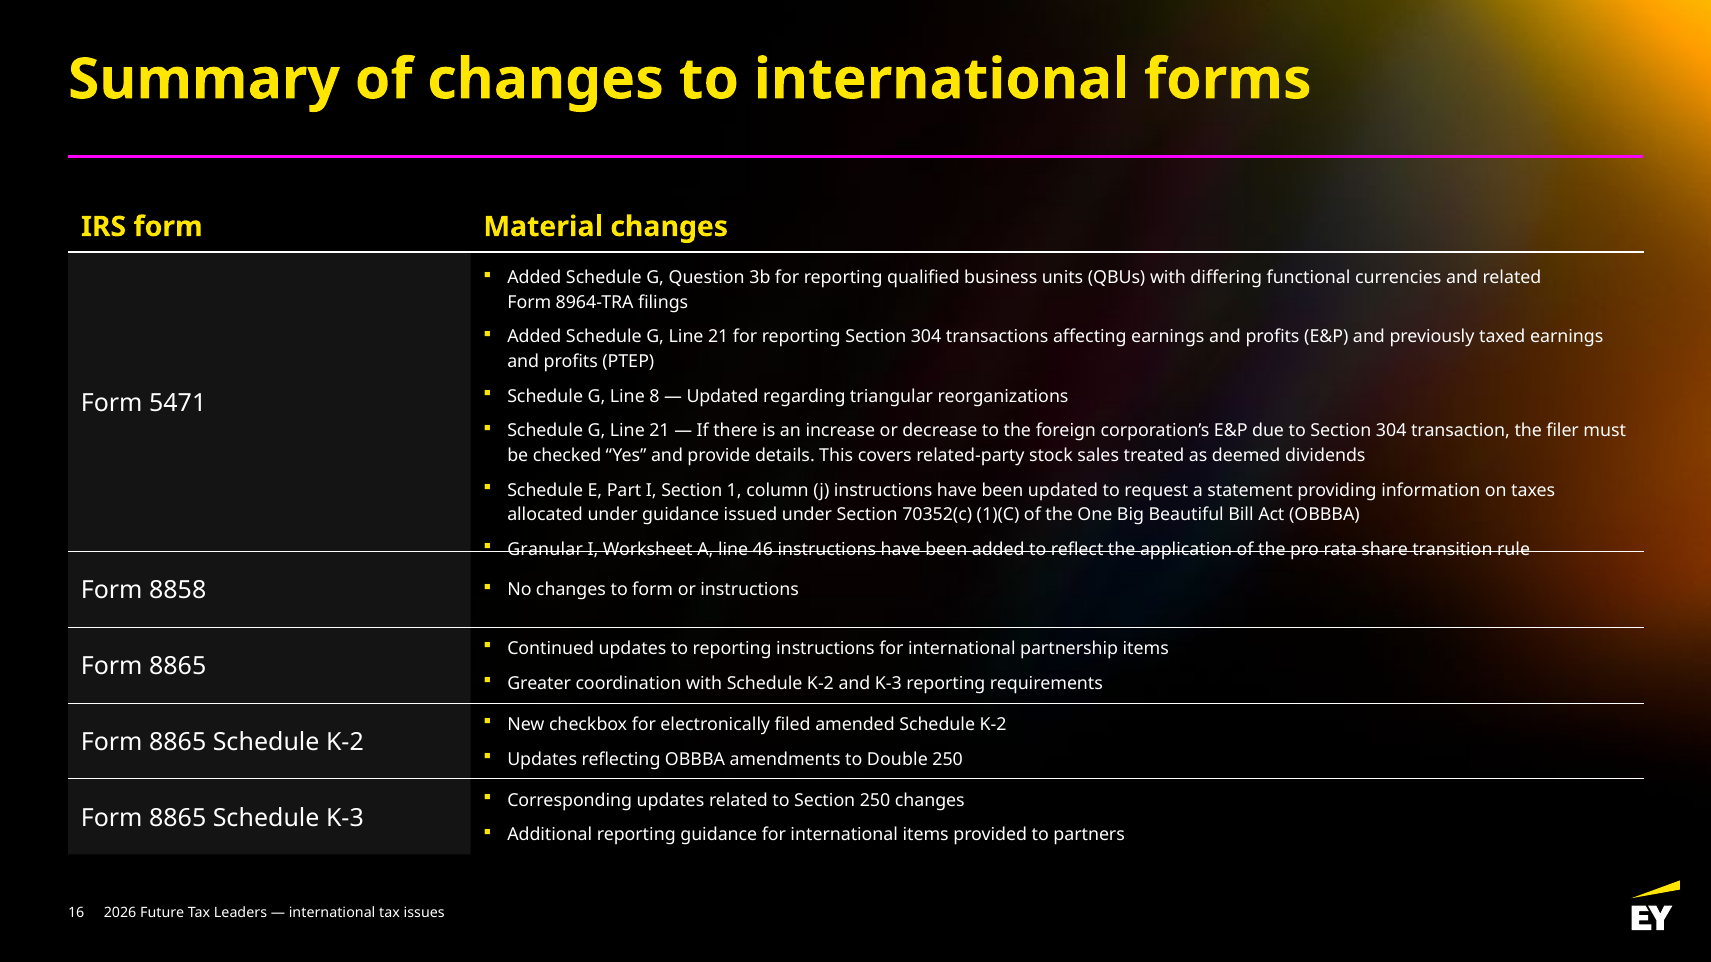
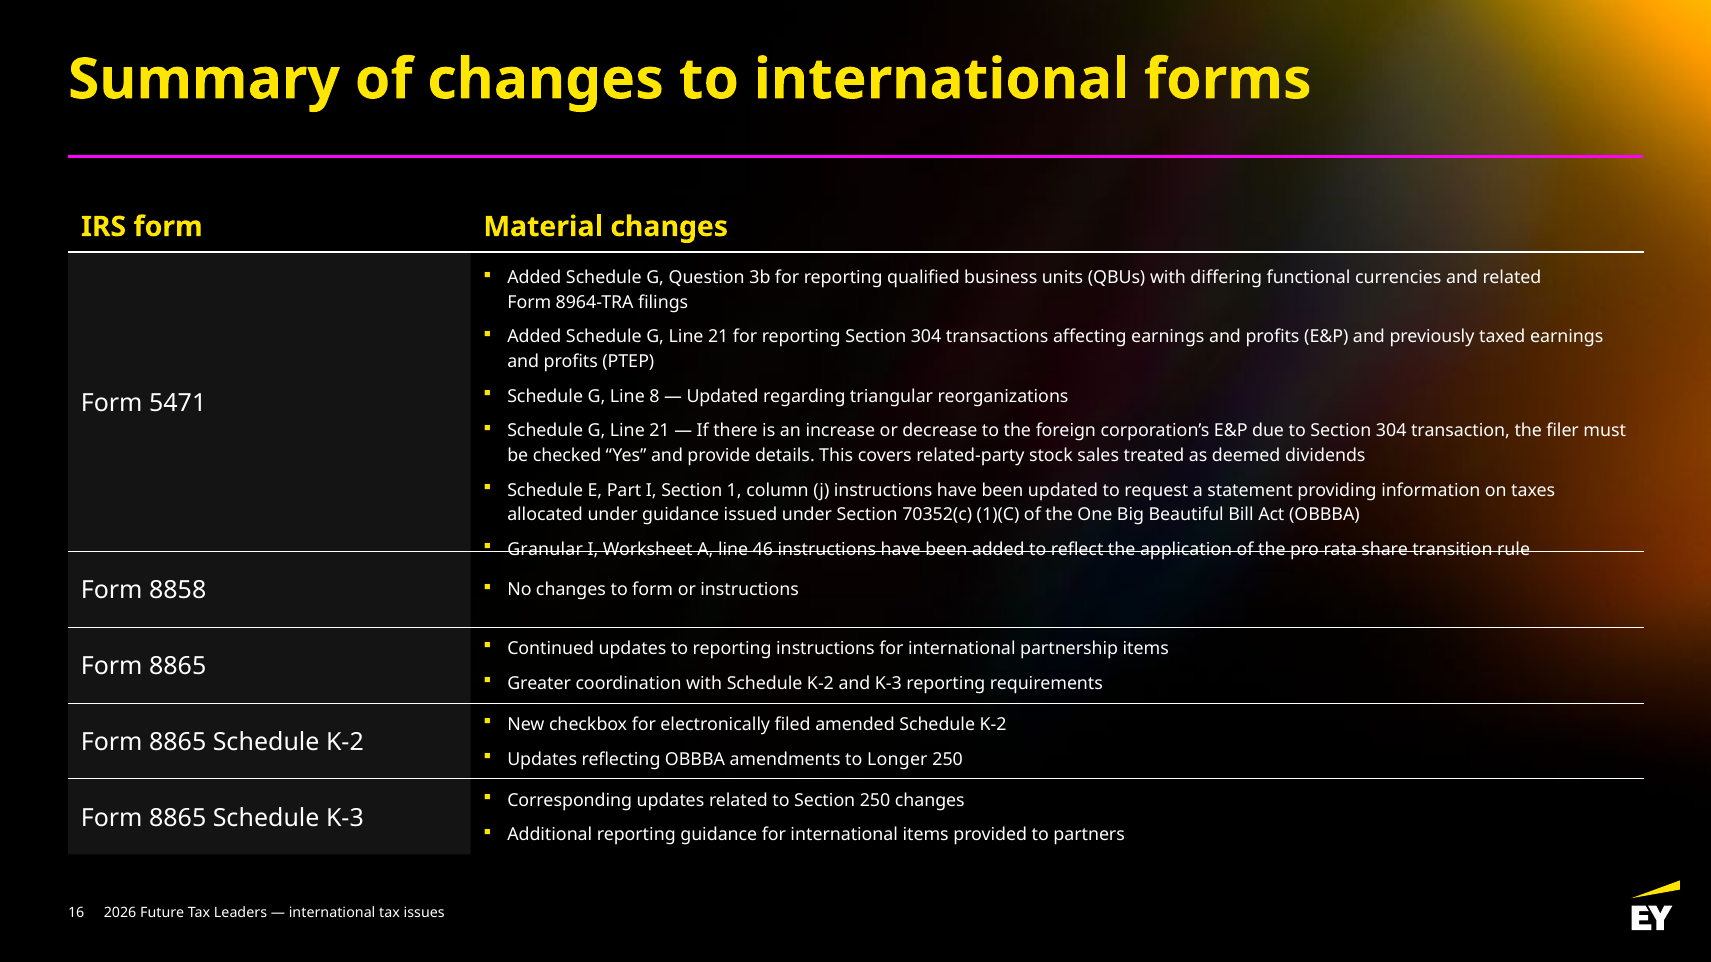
Double: Double -> Longer (897, 760)
